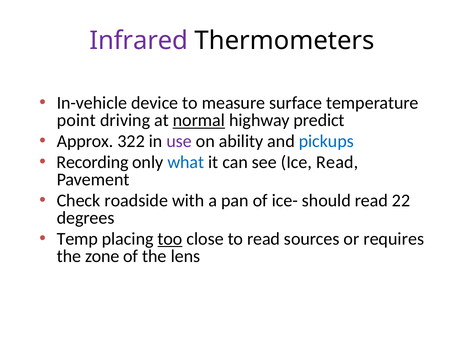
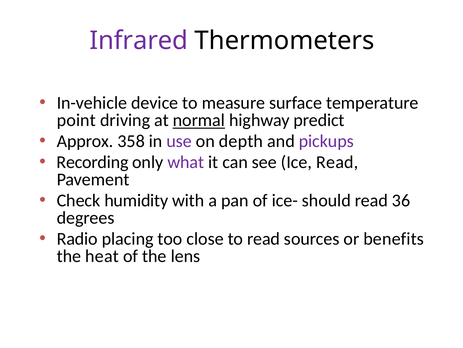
322: 322 -> 358 (131, 141)
ability: ability -> depth (241, 141)
pickups colour: blue -> purple (326, 141)
what colour: blue -> purple (186, 162)
roadside: roadside -> humidity (136, 200)
22: 22 -> 36 (401, 200)
Temp: Temp -> Radio (77, 238)
too underline: present -> none (170, 238)
requires: requires -> benefits (394, 238)
zone: zone -> heat (102, 256)
